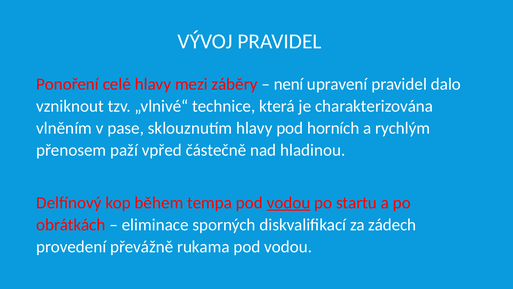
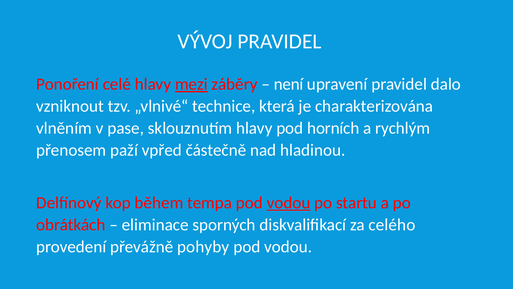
mezi underline: none -> present (191, 84)
zádech: zádech -> celého (392, 224)
rukama: rukama -> pohyby (203, 246)
